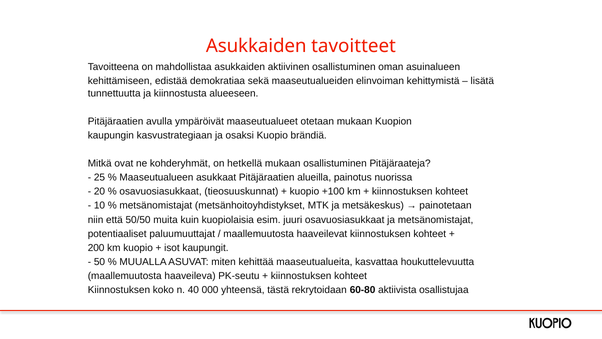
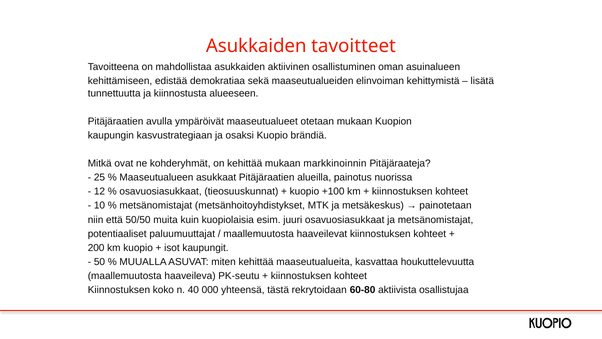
on hetkellä: hetkellä -> kehittää (245, 163)
mukaan osallistuminen: osallistuminen -> markkinoinnin (335, 163)
20: 20 -> 12 (99, 191)
